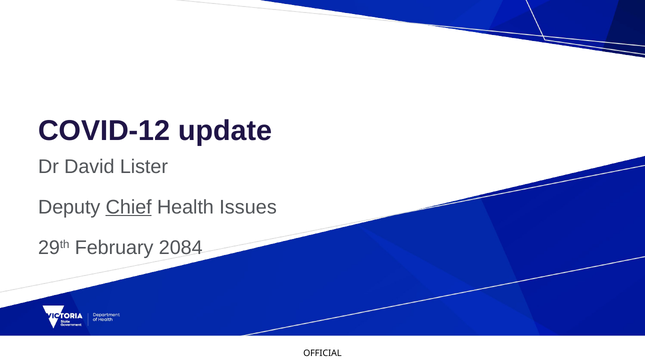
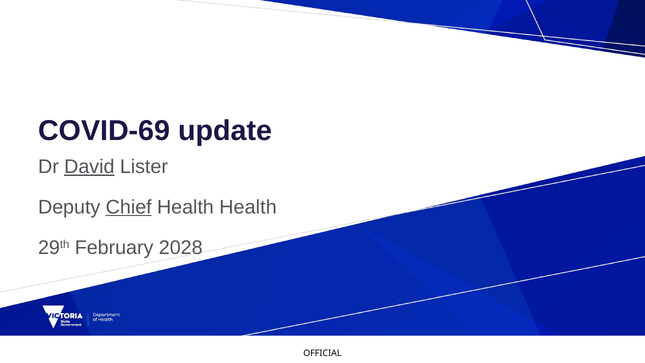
COVID-12: COVID-12 -> COVID-69 (104, 131)
David underline: none -> present (89, 167)
Health Issues: Issues -> Health (248, 207)
2084: 2084 -> 2028 (181, 247)
